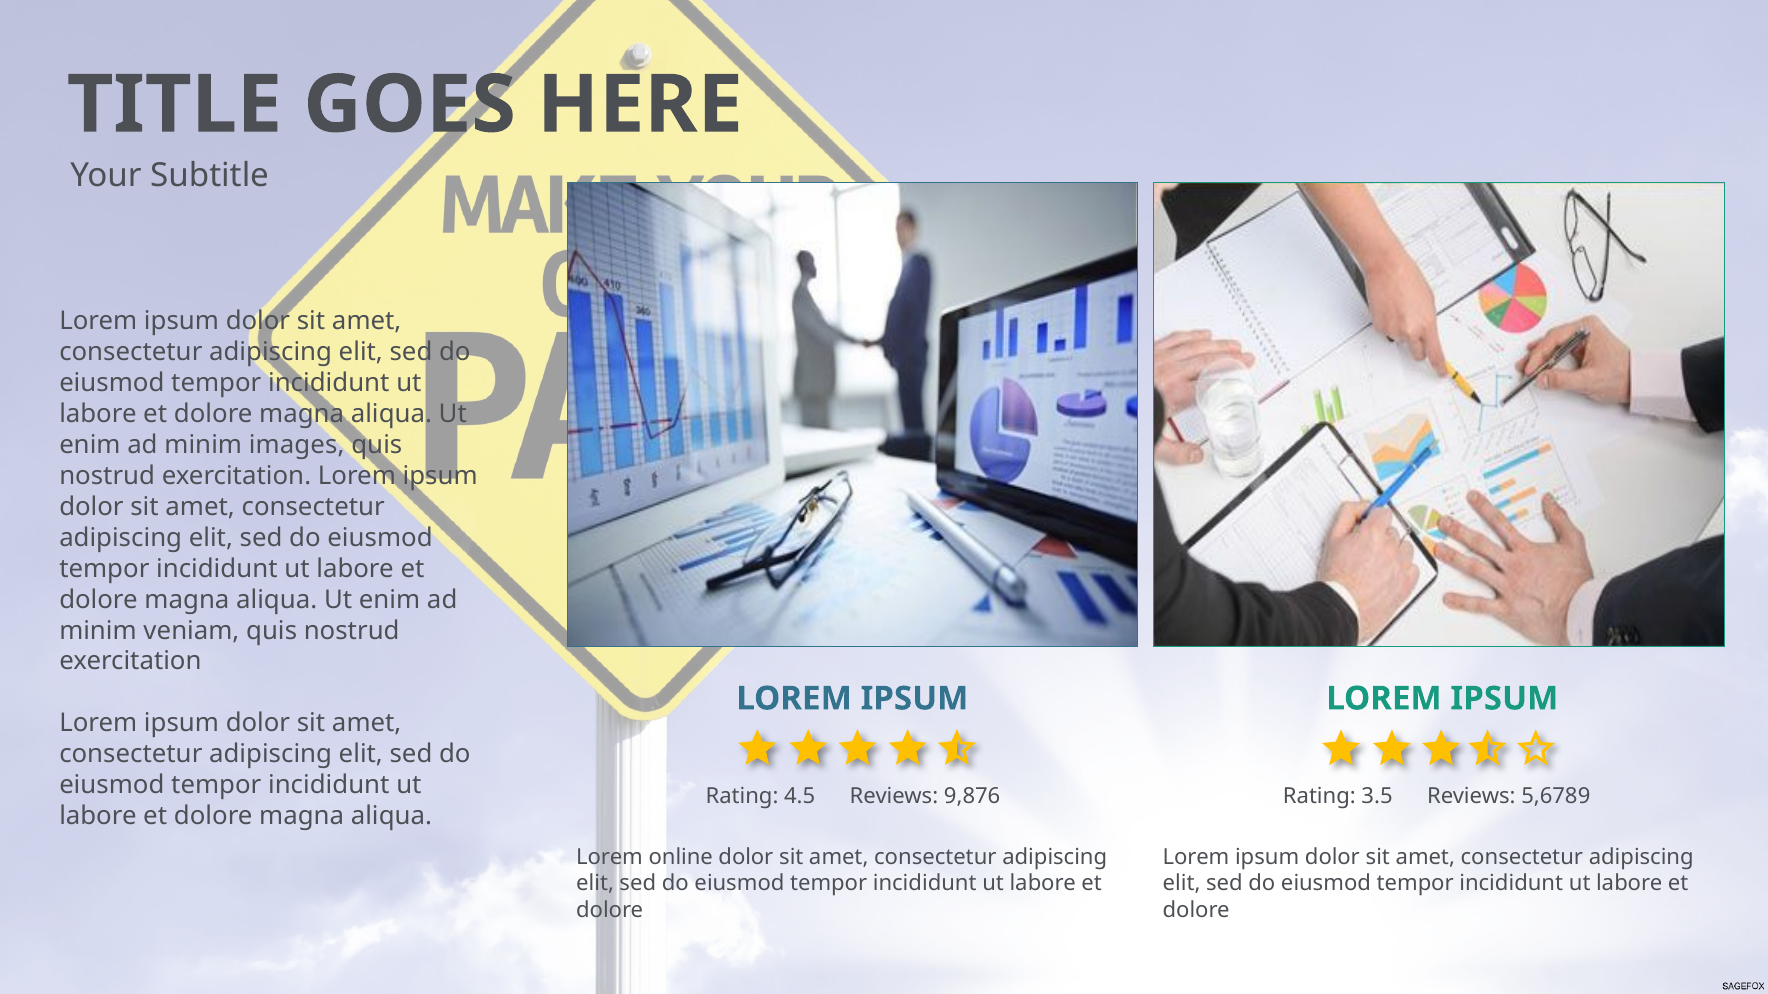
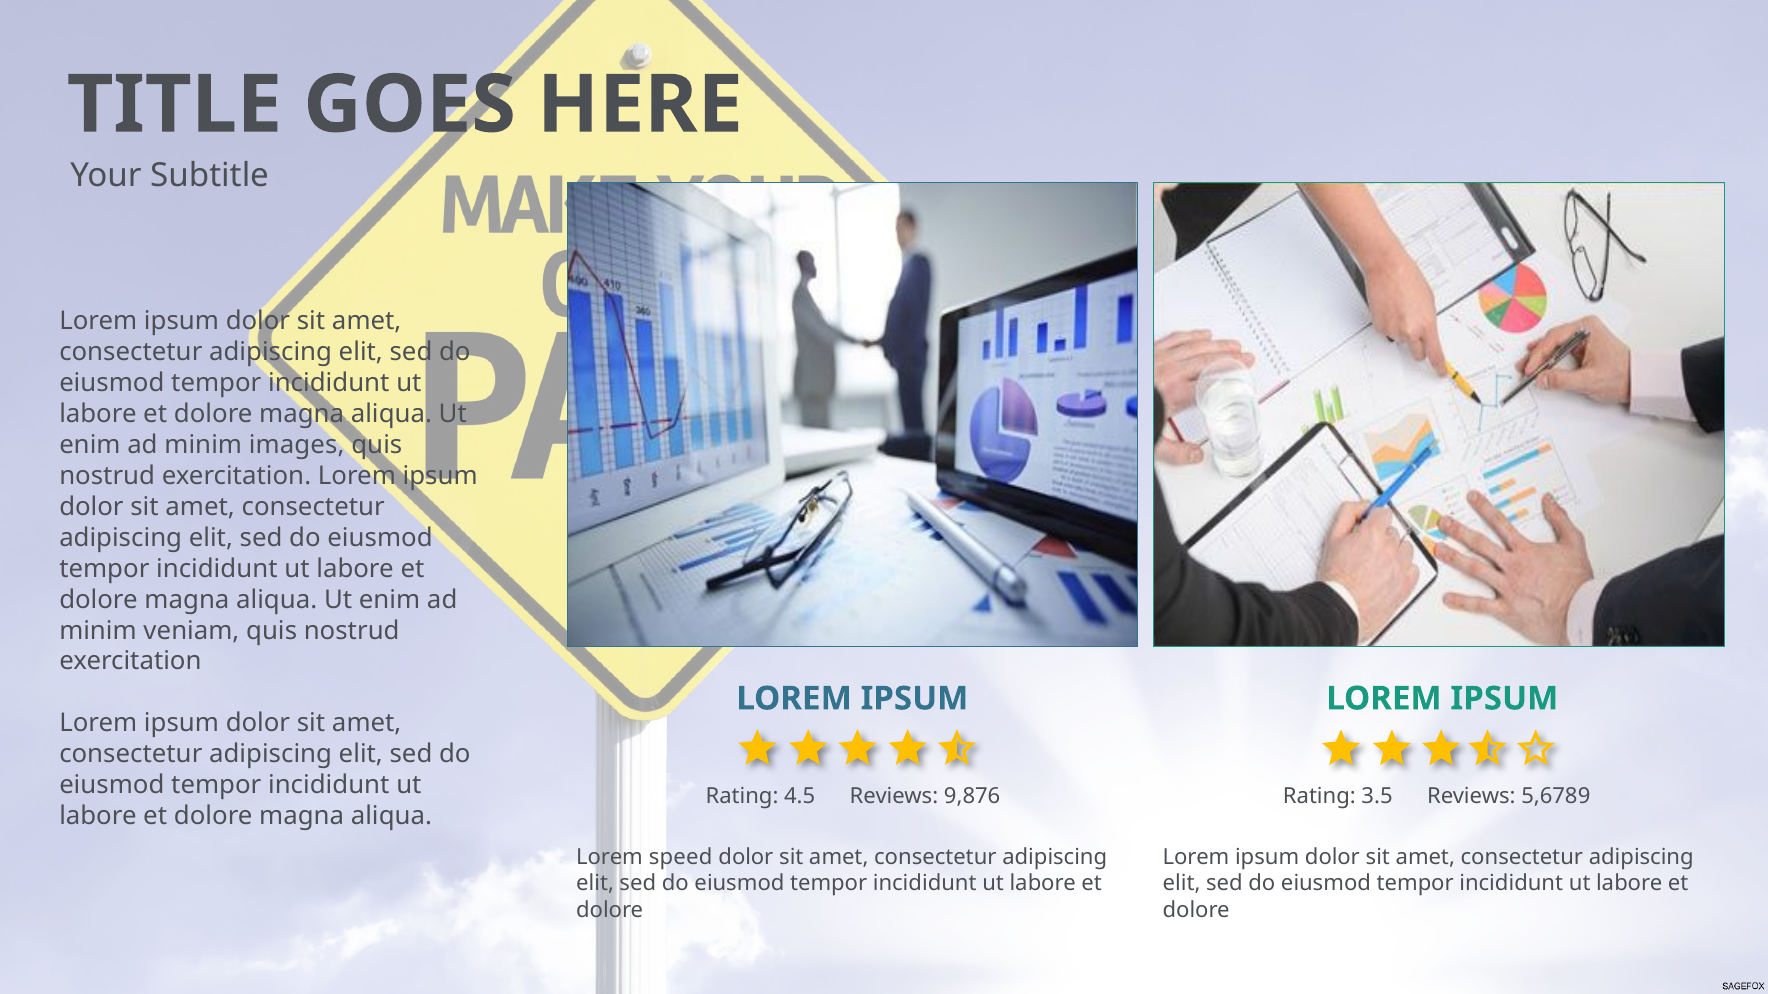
online: online -> speed (681, 857)
